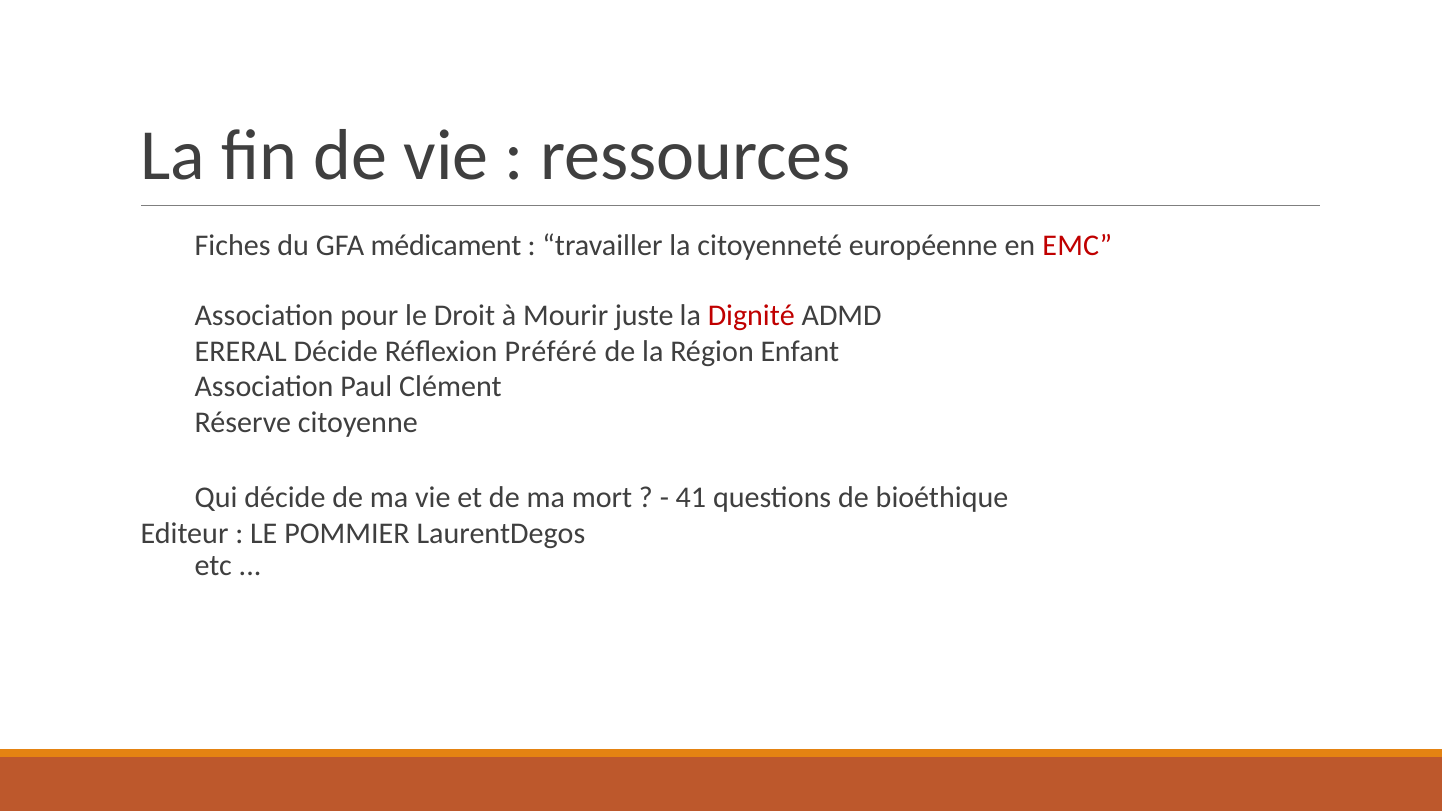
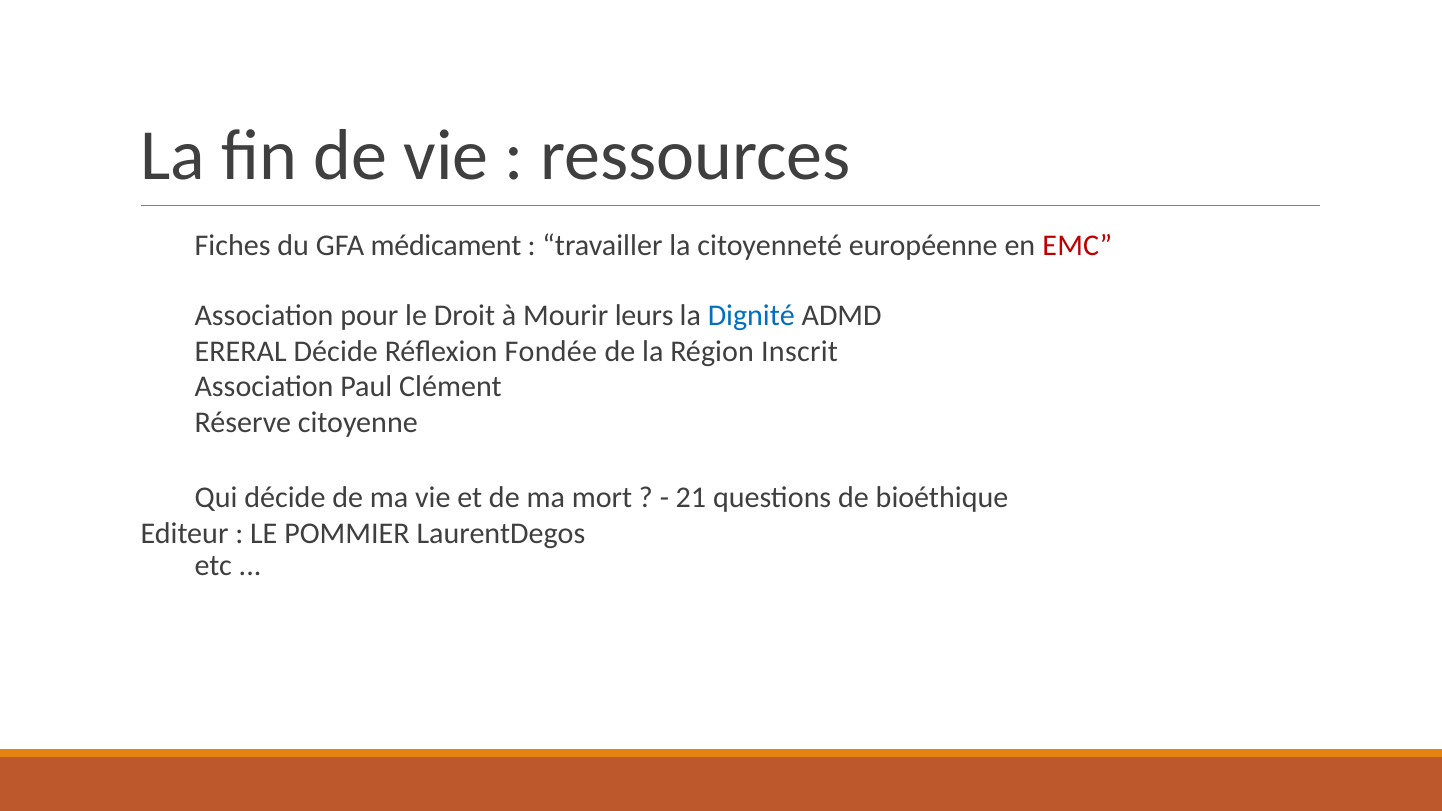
juste: juste -> leurs (644, 316)
Dignité colour: red -> blue (751, 316)
Préféré: Préféré -> Fondée (551, 352)
Enfant: Enfant -> Inscrit (800, 352)
41: 41 -> 21 (691, 498)
